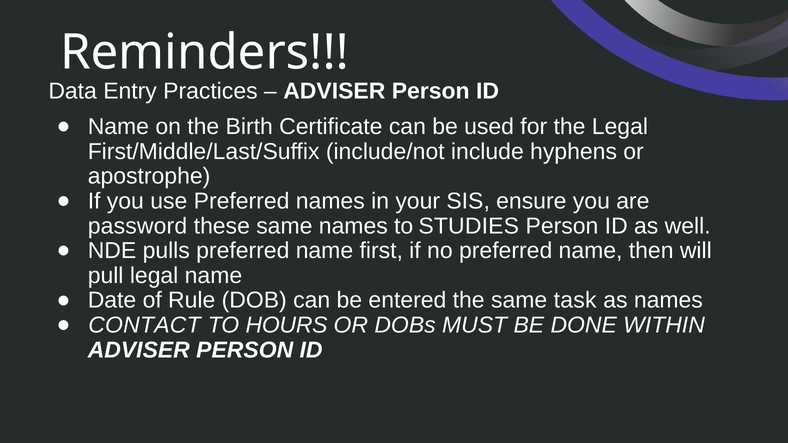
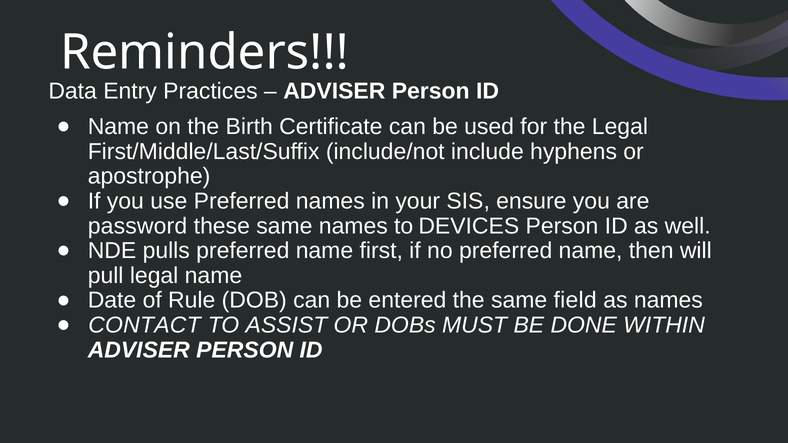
STUDIES: STUDIES -> DEVICES (469, 226)
task: task -> field (575, 301)
HOURS: HOURS -> ASSIST (286, 325)
